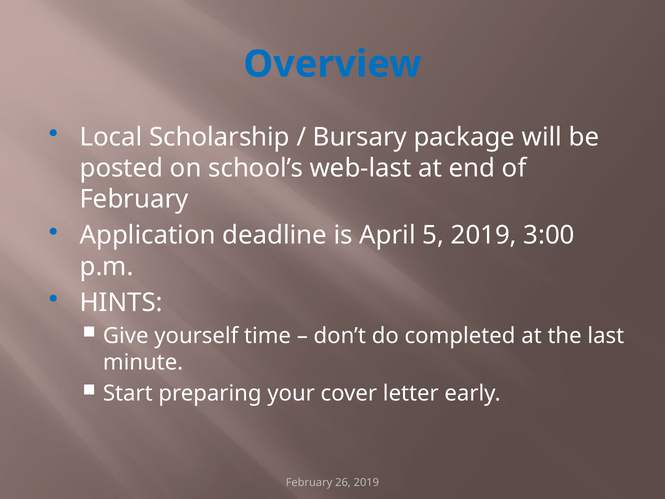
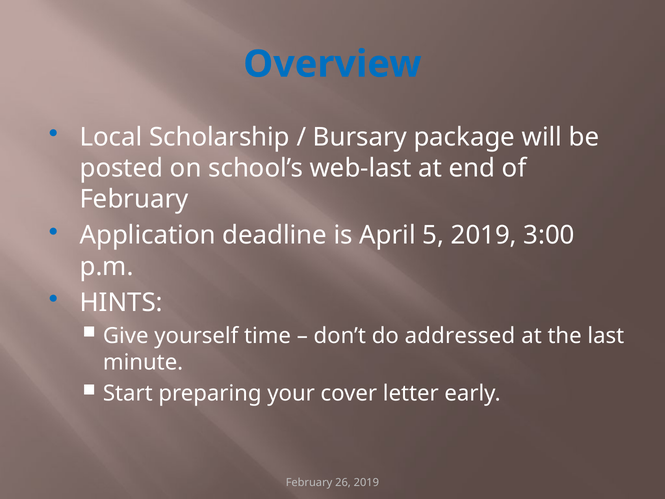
completed: completed -> addressed (460, 336)
